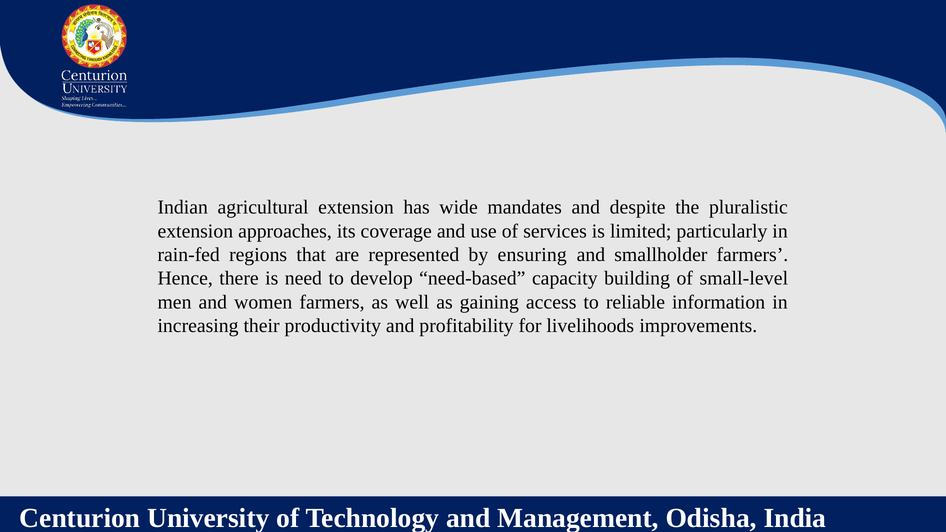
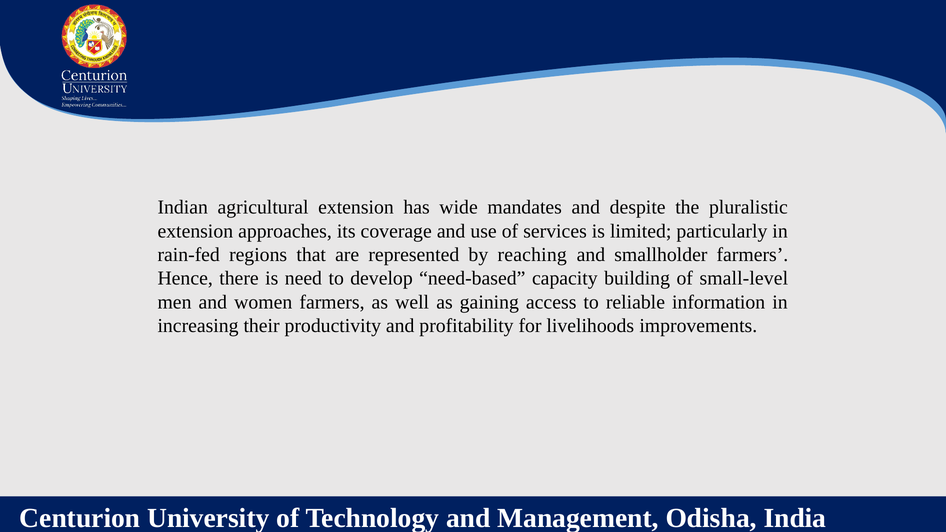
ensuring: ensuring -> reaching (532, 255)
